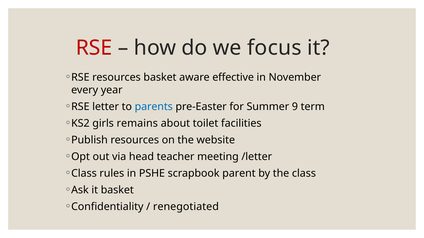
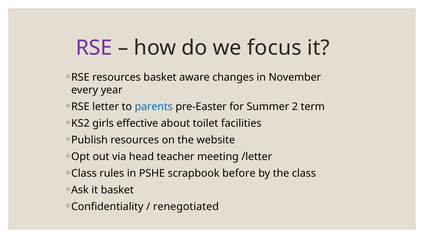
RSE colour: red -> purple (94, 48)
effective: effective -> changes (233, 77)
9: 9 -> 2 (295, 107)
remains: remains -> effective (137, 124)
parent: parent -> before (239, 174)
